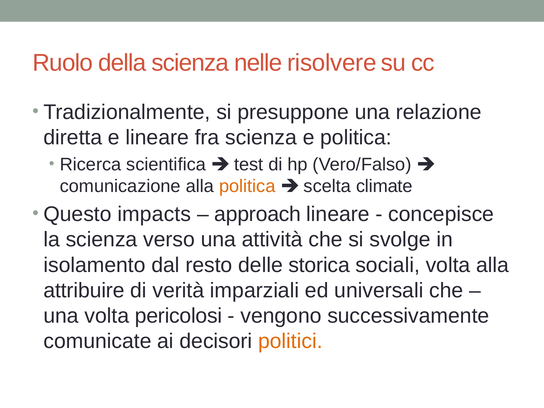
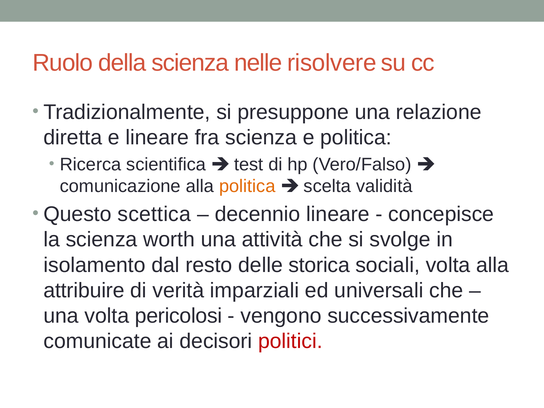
climate: climate -> validità (384, 186)
impacts: impacts -> scettica (154, 214)
approach: approach -> decennio (258, 214)
verso: verso -> worth (169, 240)
politici colour: orange -> red (290, 341)
